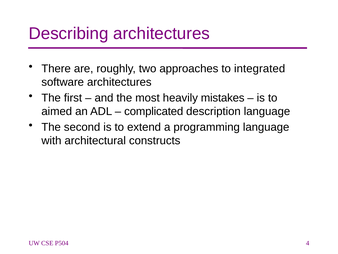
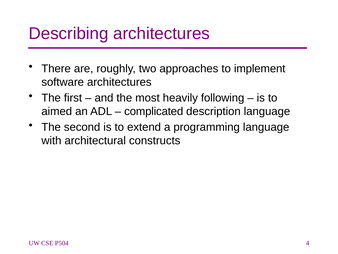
integrated: integrated -> implement (260, 68)
mistakes: mistakes -> following (223, 98)
